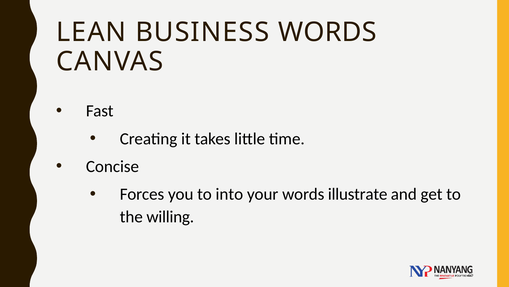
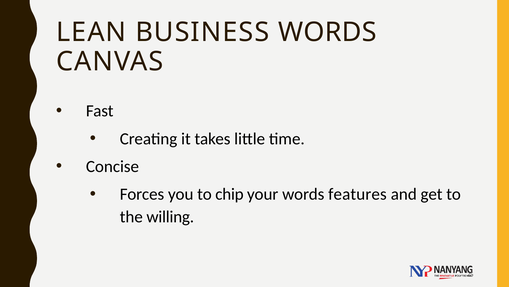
into: into -> chip (229, 194)
illustrate: illustrate -> features (357, 194)
